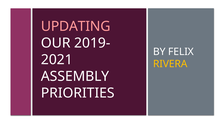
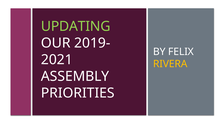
UPDATING colour: pink -> light green (76, 26)
